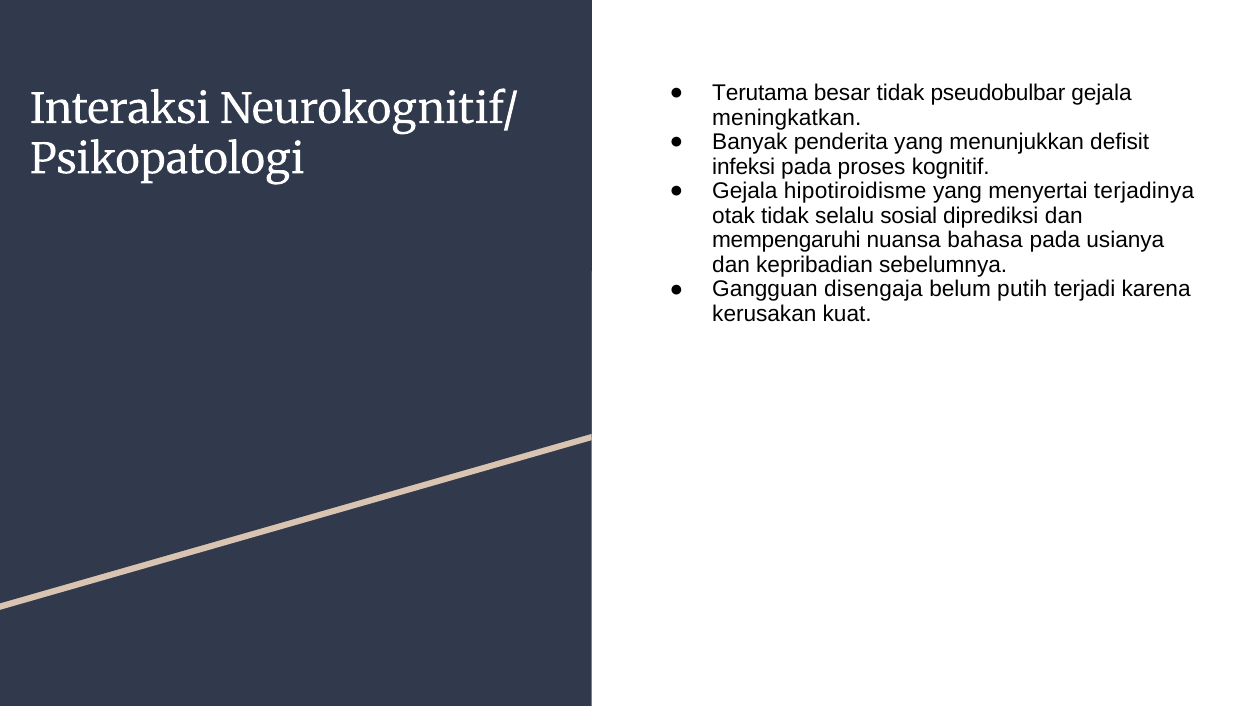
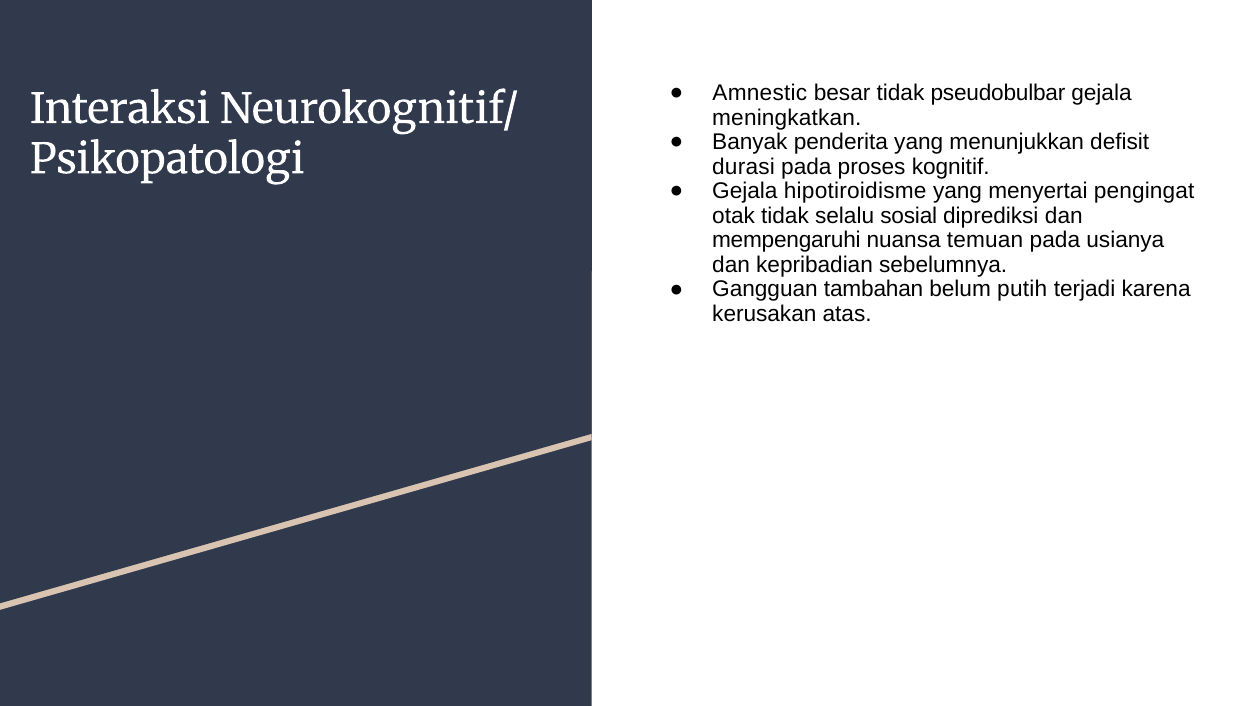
Terutama: Terutama -> Amnestic (760, 93)
infeksi: infeksi -> durasi (744, 167)
terjadinya: terjadinya -> pengingat (1144, 191)
bahasa: bahasa -> temuan (985, 240)
disengaja: disengaja -> tambahan (874, 289)
kuat: kuat -> atas (847, 314)
